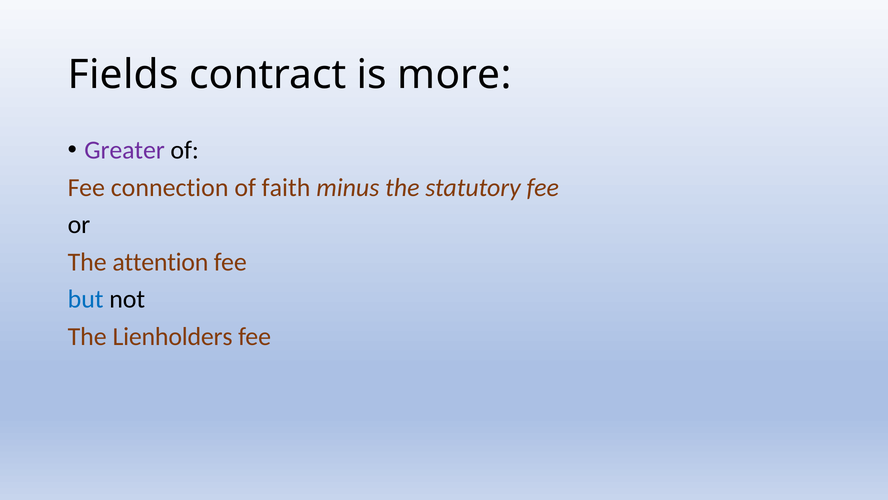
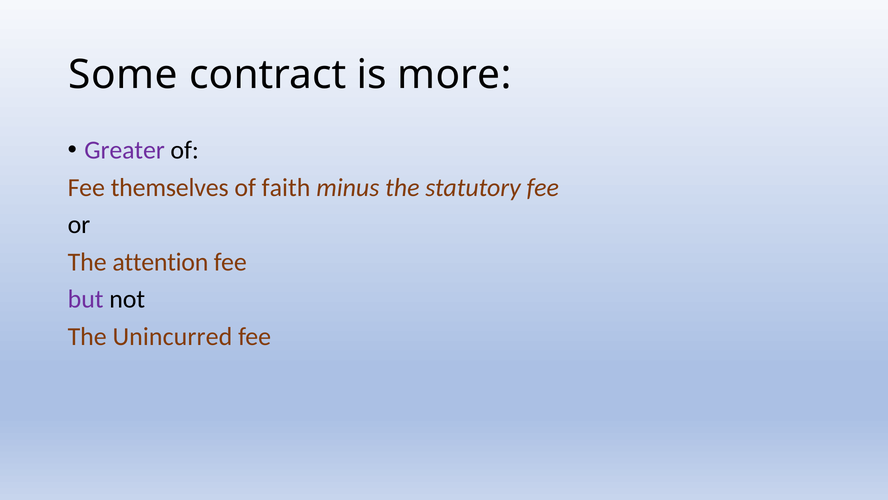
Fields: Fields -> Some (123, 75)
connection: connection -> themselves (170, 187)
but colour: blue -> purple (86, 299)
Lienholders: Lienholders -> Unincurred (172, 336)
